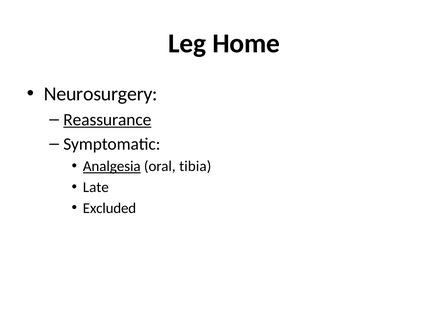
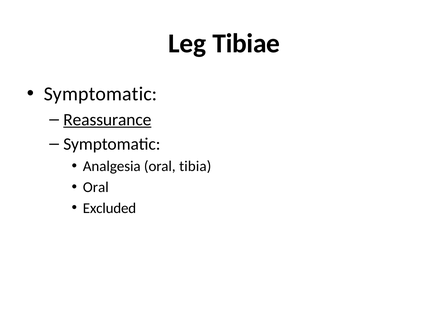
Home: Home -> Tibiae (246, 43)
Neurosurgery: Neurosurgery -> Symptomatic (100, 94)
Analgesia underline: present -> none (112, 166)
Late: Late -> Oral (96, 187)
